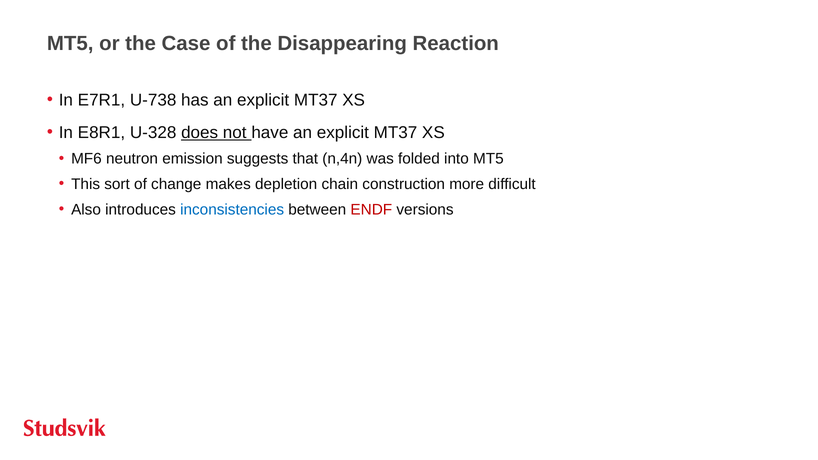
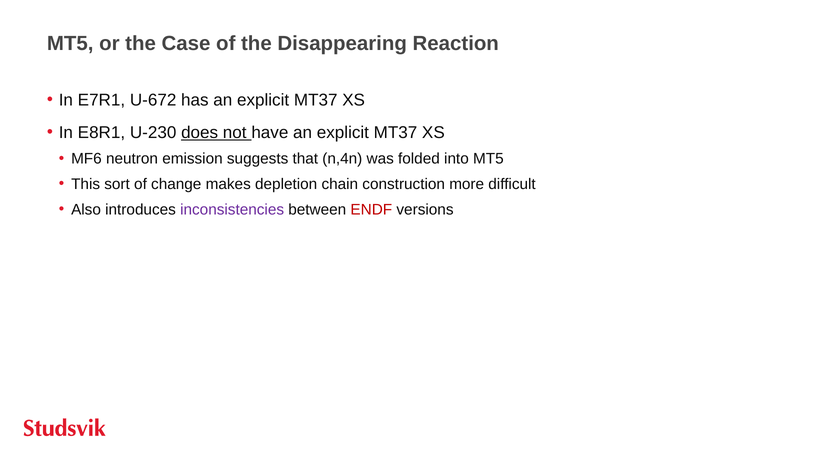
U-738: U-738 -> U-672 (153, 100)
U-328: U-328 -> U-230 (153, 133)
inconsistencies colour: blue -> purple (232, 210)
